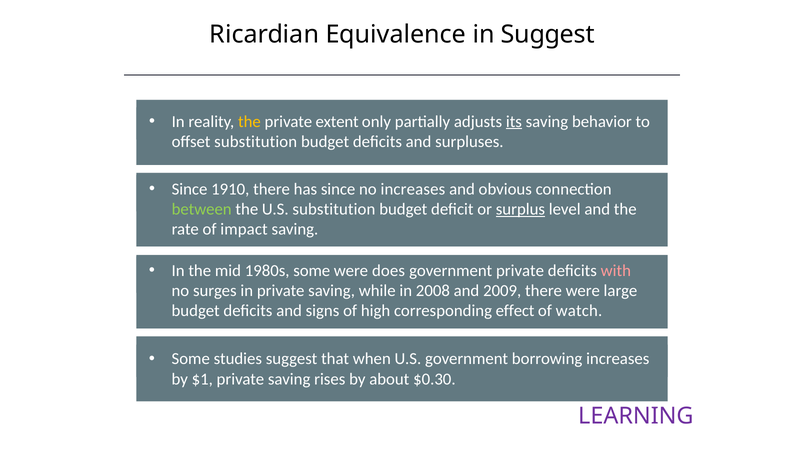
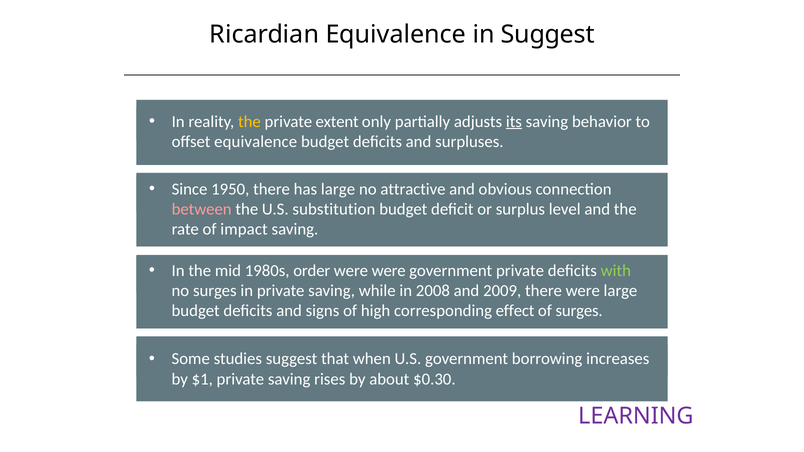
offset substitution: substitution -> equivalence (256, 142)
1910: 1910 -> 1950 (230, 189)
has since: since -> large (338, 189)
no increases: increases -> attractive (413, 189)
between colour: light green -> pink (202, 209)
surplus underline: present -> none (520, 209)
1980s some: some -> order (312, 271)
were does: does -> were (389, 271)
with colour: pink -> light green (616, 271)
of watch: watch -> surges (579, 311)
